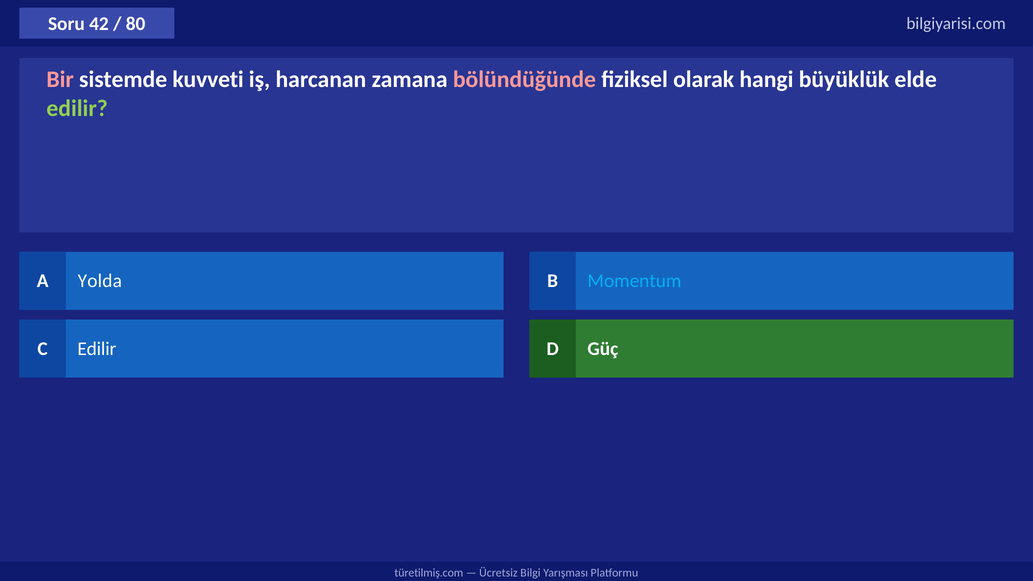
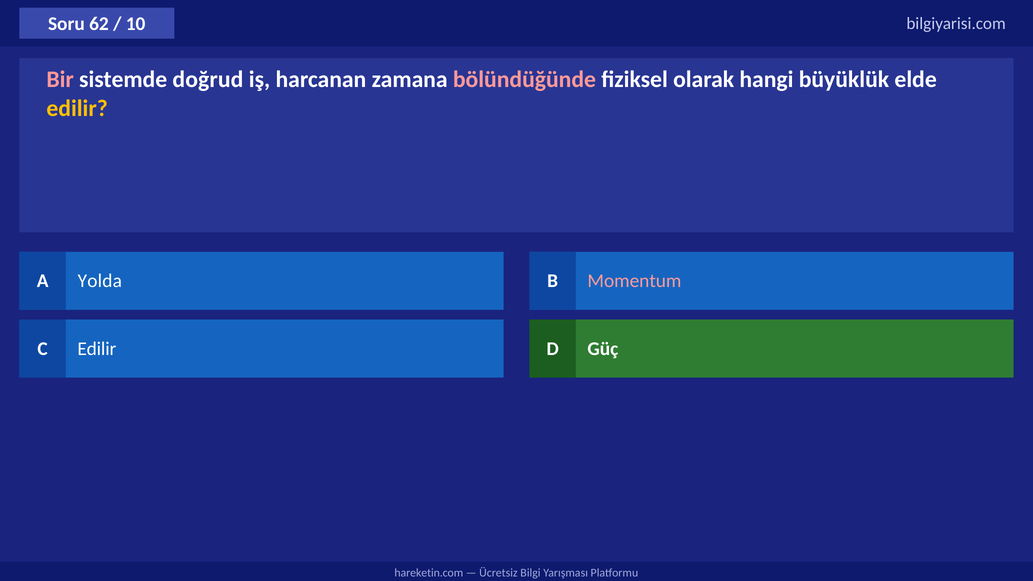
42: 42 -> 62 (99, 24)
80: 80 -> 10 (136, 24)
kuvveti: kuvveti -> doğrud (208, 80)
edilir colour: light green -> yellow (77, 108)
Momentum colour: light blue -> pink (634, 281)
türetilmiş.com: türetilmiş.com -> hareketin.com (429, 573)
